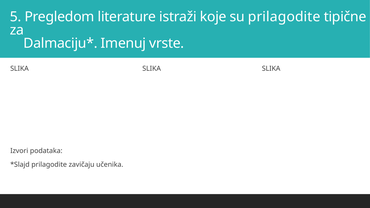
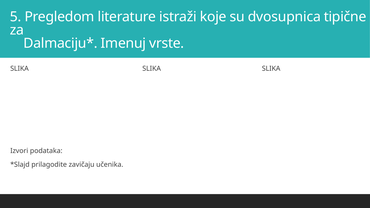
su prilagodite: prilagodite -> dvosupnica (284, 17)
